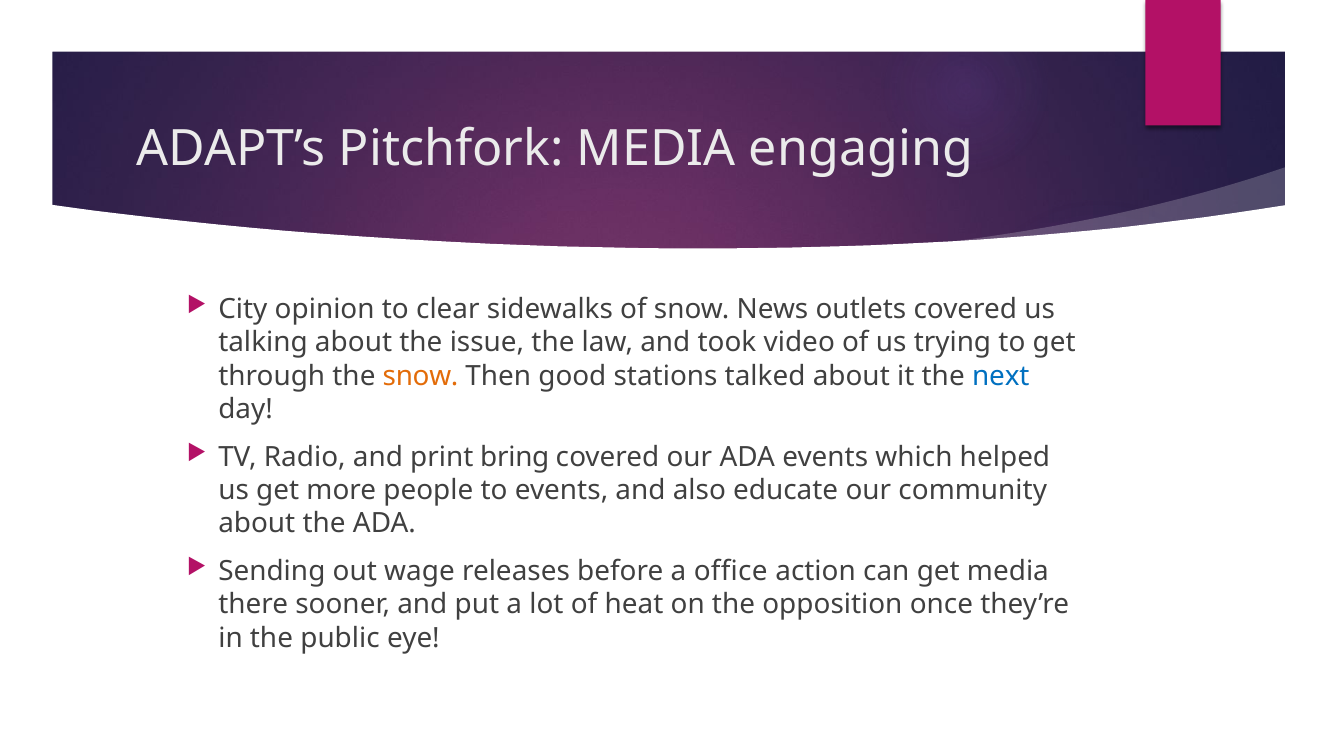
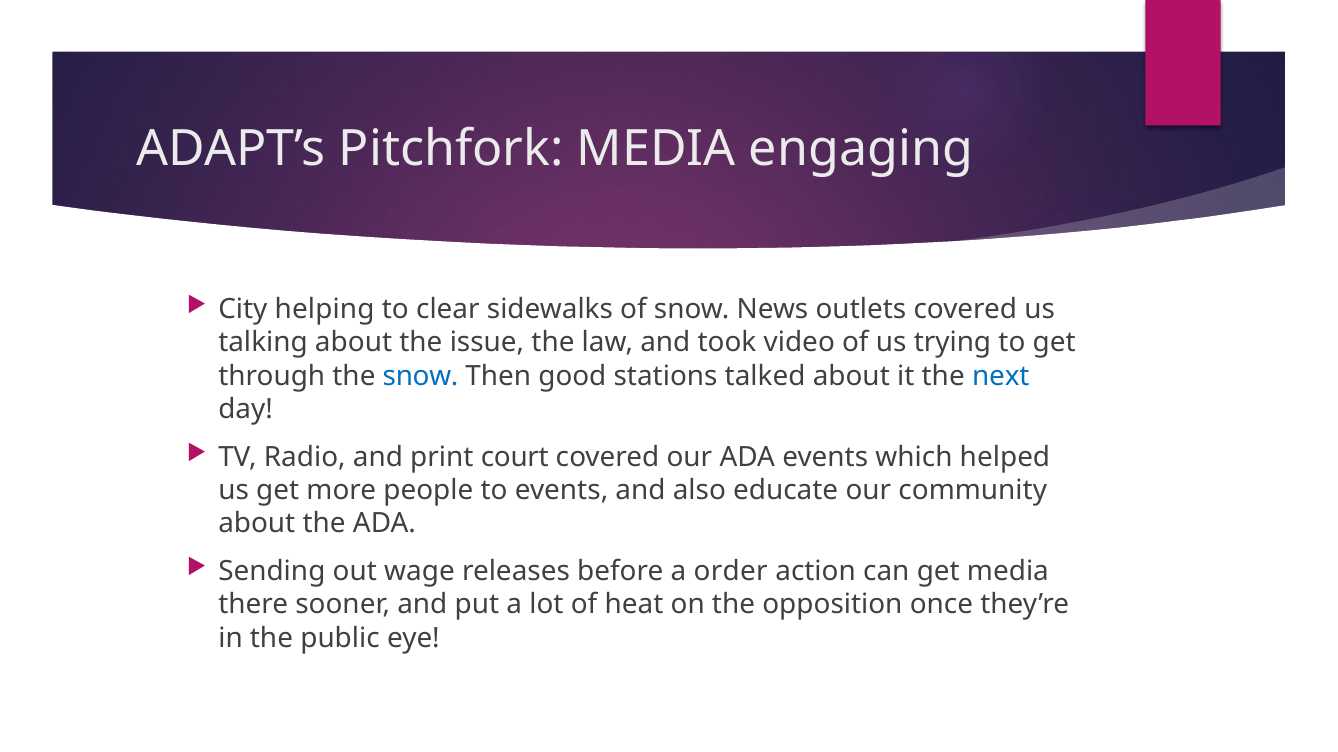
opinion: opinion -> helping (325, 309)
snow colour: orange -> blue (421, 376)
bring: bring -> court (515, 457)
office: office -> order (731, 572)
